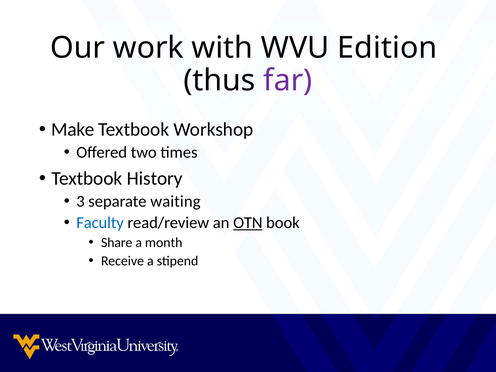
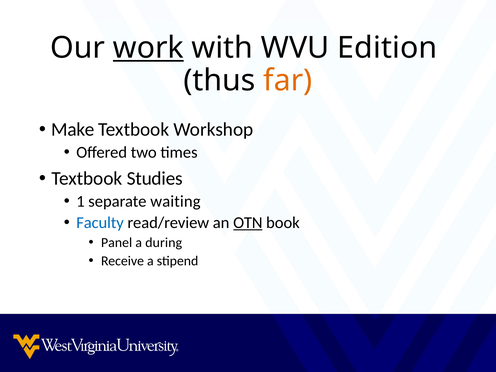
work underline: none -> present (148, 48)
far colour: purple -> orange (288, 80)
History: History -> Studies (155, 179)
3: 3 -> 1 (80, 201)
Share: Share -> Panel (117, 242)
month: month -> during (164, 242)
